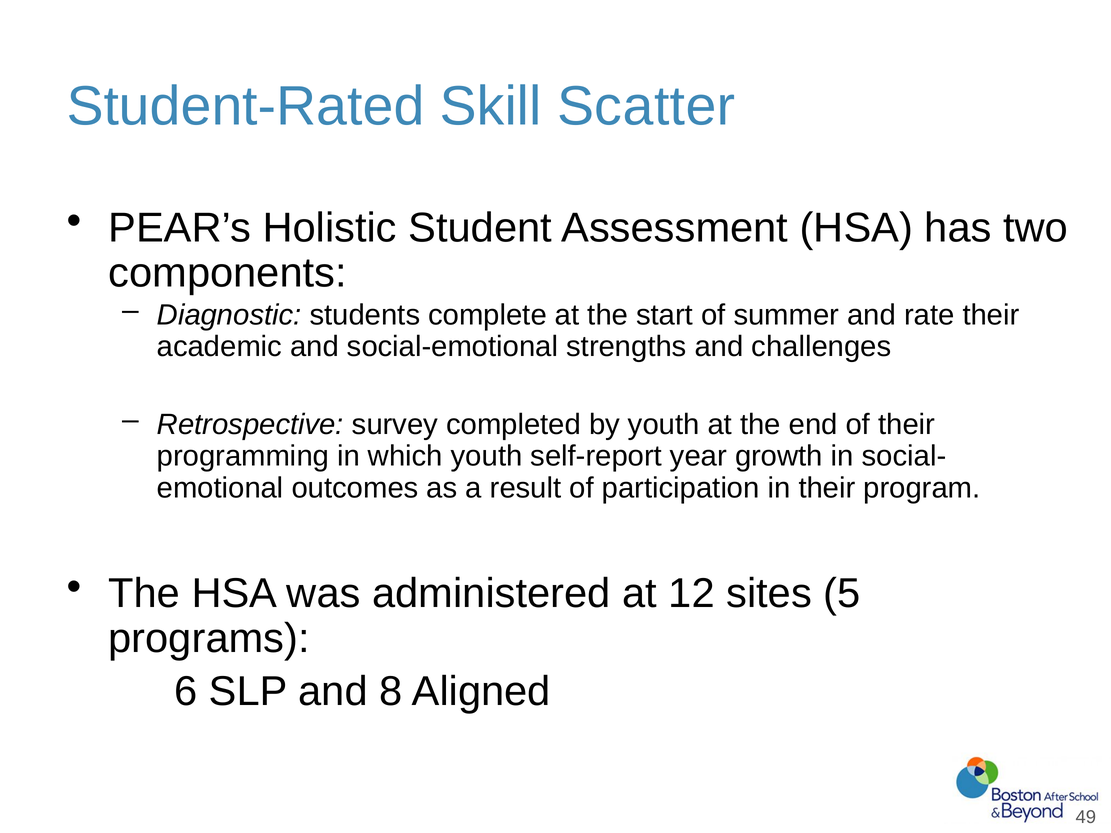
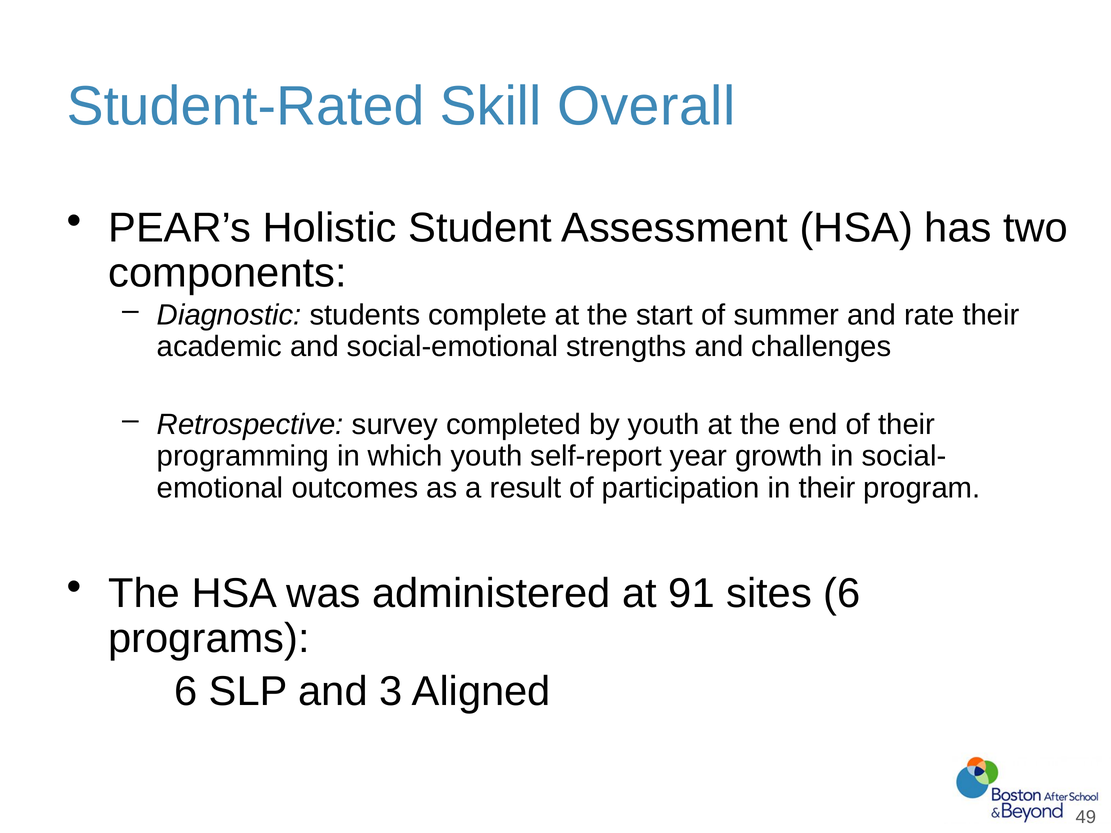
Scatter: Scatter -> Overall (646, 107)
12: 12 -> 91 (692, 594)
sites 5: 5 -> 6 (842, 594)
8: 8 -> 3 (391, 692)
